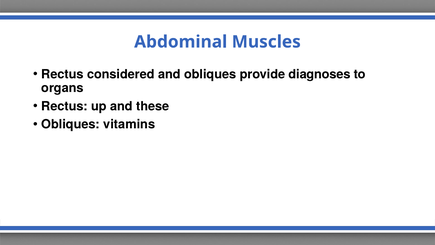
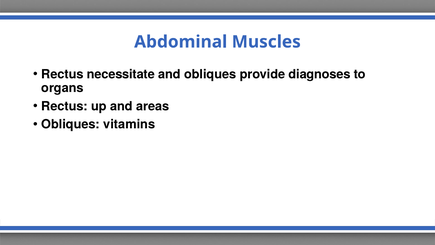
considered: considered -> necessitate (121, 74)
these: these -> areas (153, 106)
